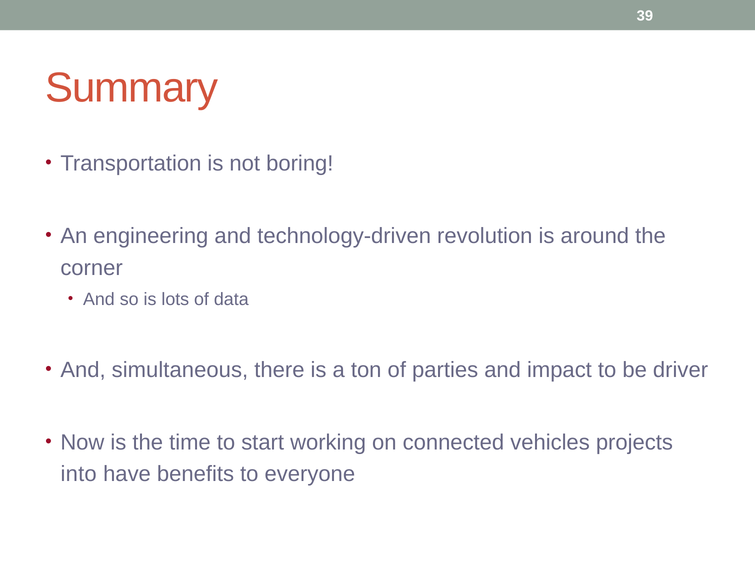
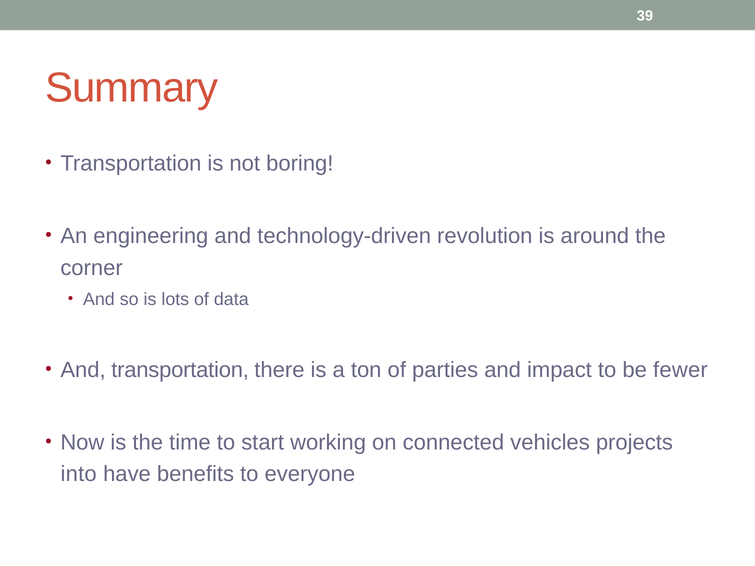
And simultaneous: simultaneous -> transportation (180, 370)
driver: driver -> fewer (680, 370)
